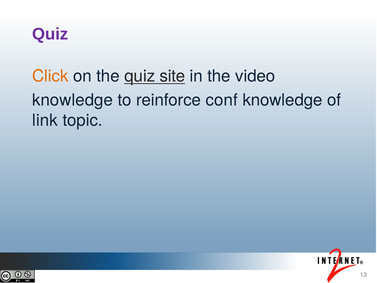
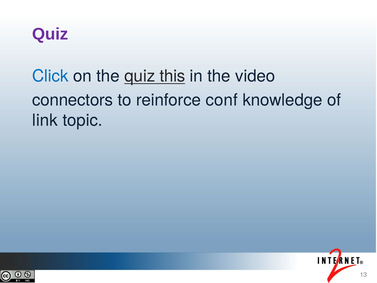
Click colour: orange -> blue (50, 76)
site: site -> this (172, 76)
knowledge: knowledge -> connectors (73, 100)
